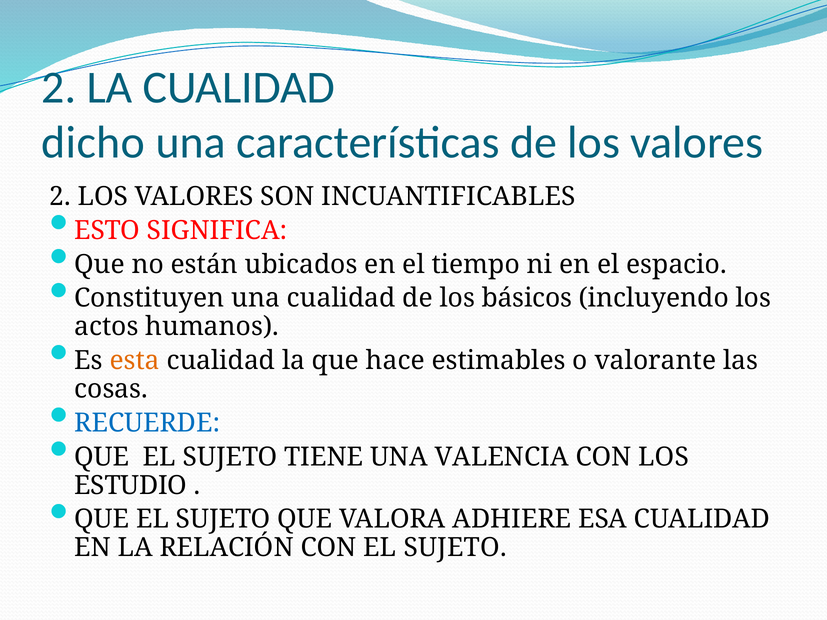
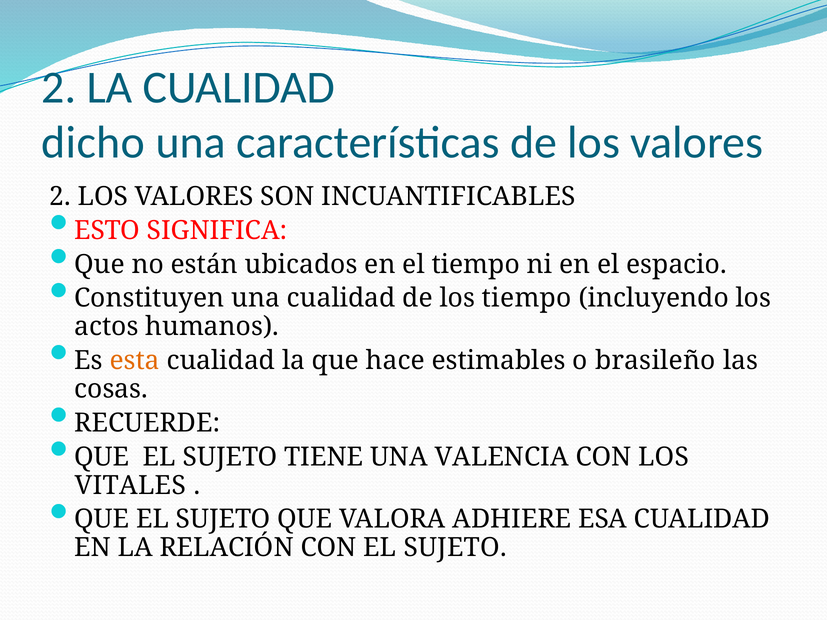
los básicos: básicos -> tiempo (527, 298)
valorante: valorante -> brasileño (655, 361)
RECUERDE colour: blue -> black (147, 423)
ESTUDIO: ESTUDIO -> VITALES (130, 486)
